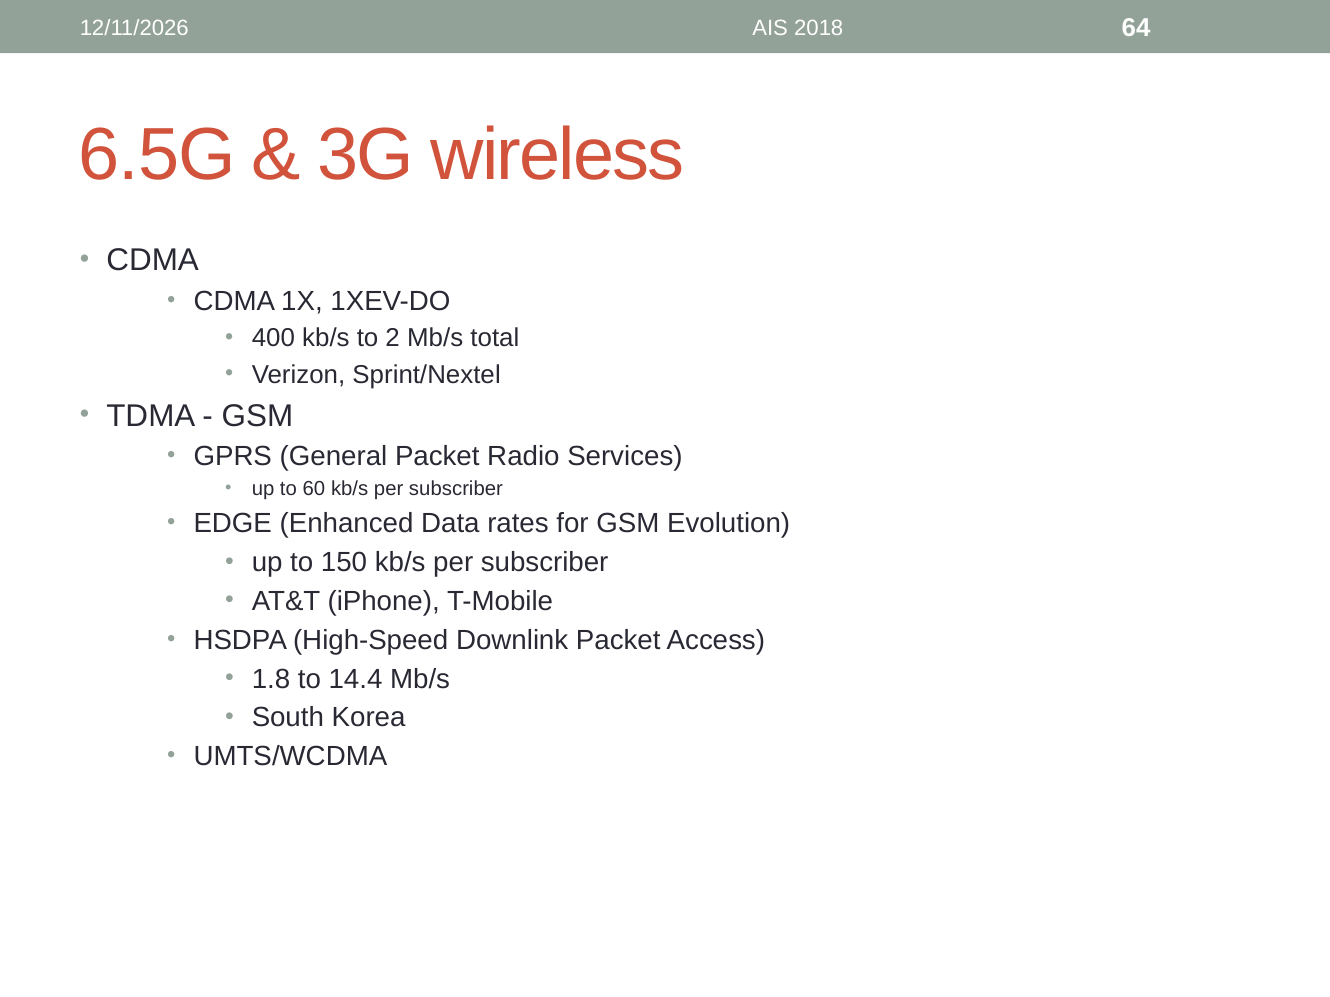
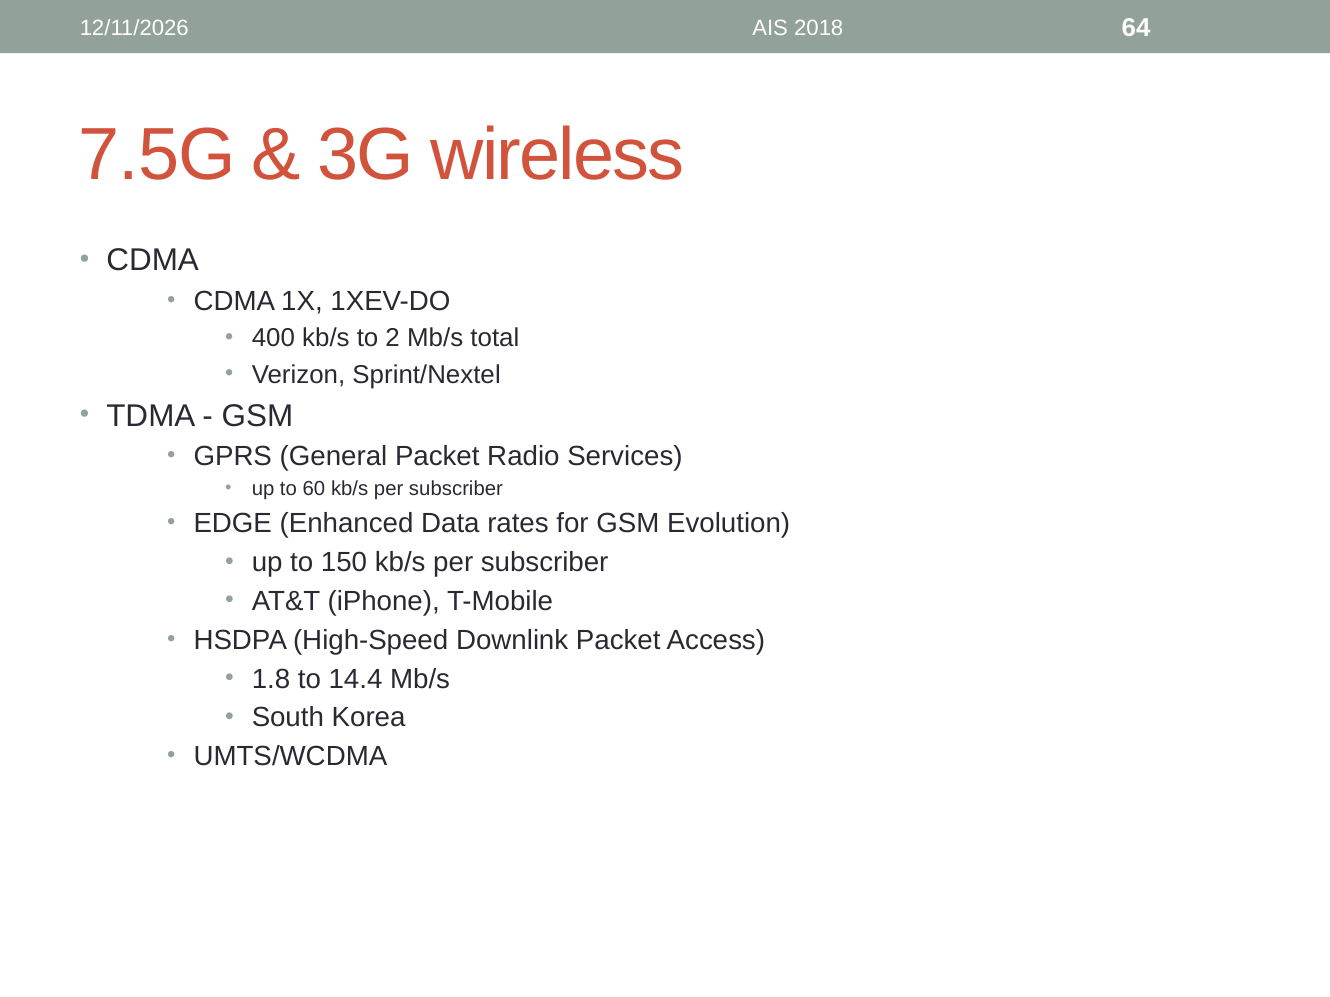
6.5G: 6.5G -> 7.5G (157, 155)
